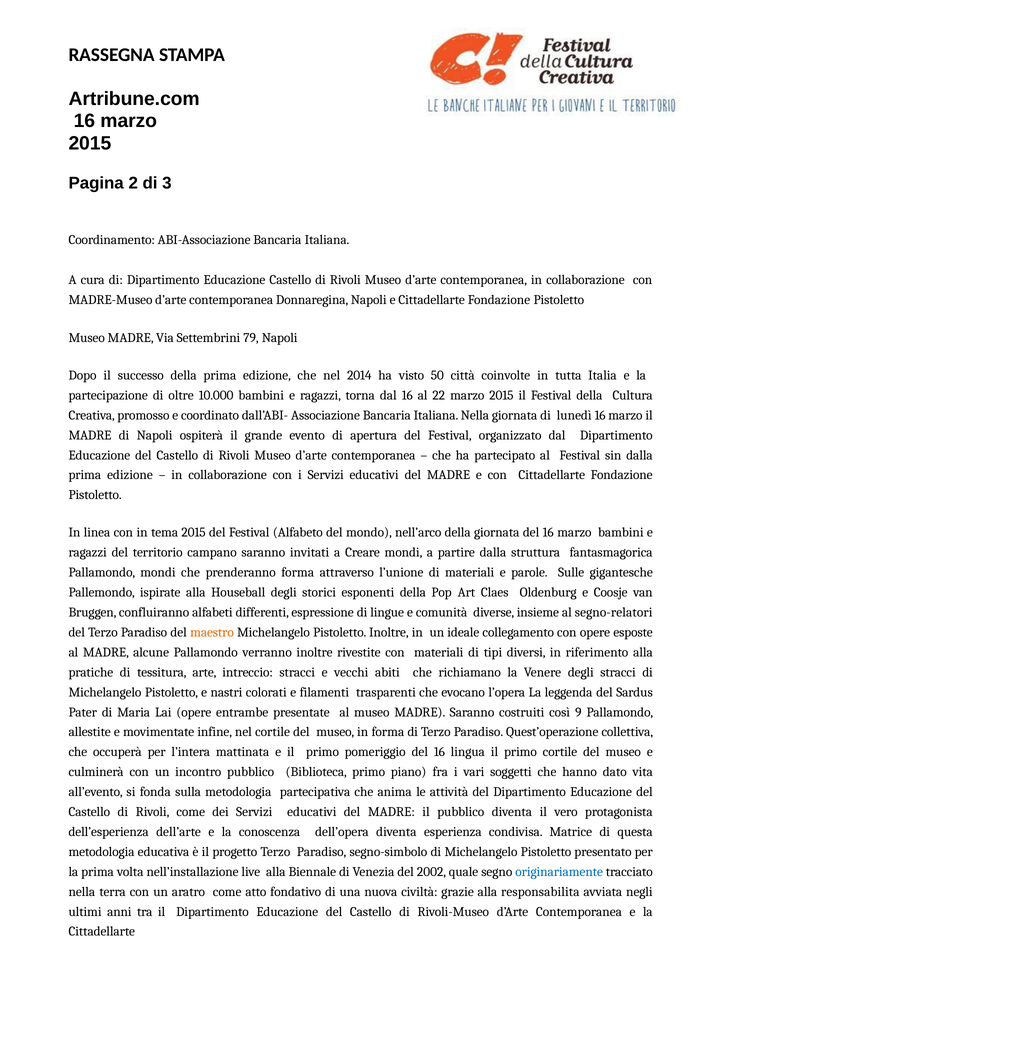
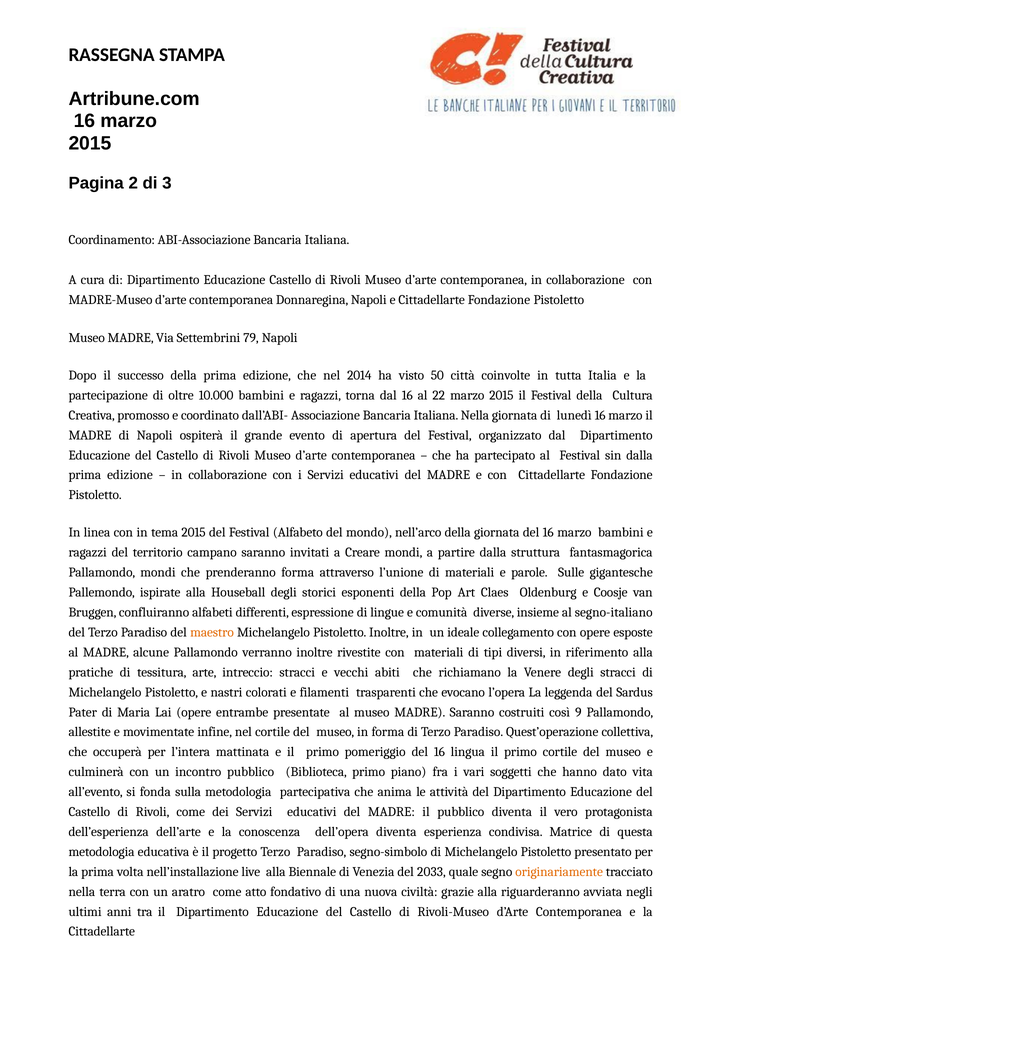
segno-relatori: segno-relatori -> segno-italiano (614, 613)
2002: 2002 -> 2033 (431, 872)
originariamente colour: blue -> orange (559, 872)
responsabilita: responsabilita -> riguarderanno (540, 892)
